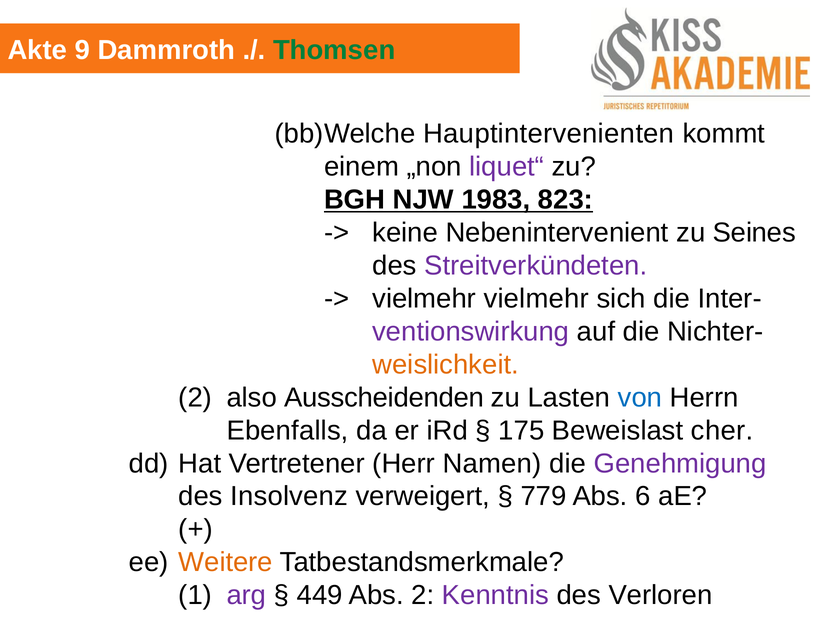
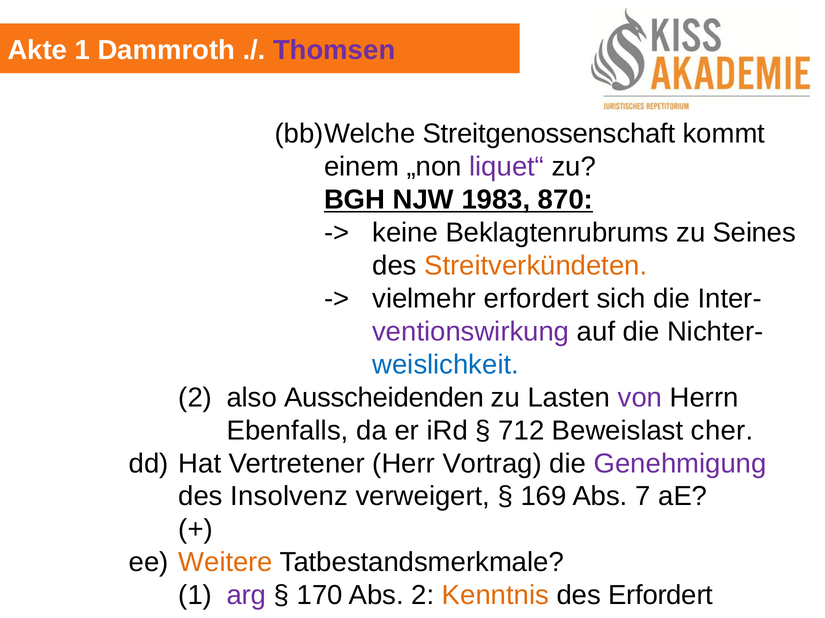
Akte 9: 9 -> 1 (82, 50)
Thomsen colour: green -> purple (334, 50)
Hauptintervenienten: Hauptintervenienten -> Streitgenossenschaft (549, 134)
823: 823 -> 870 (565, 200)
Nebenintervenient: Nebenintervenient -> Beklagtenrubrums (557, 233)
Streitverkündeten colour: purple -> orange (536, 266)
vielmehr vielmehr: vielmehr -> erfordert (536, 299)
weislichkeit colour: orange -> blue (446, 365)
von colour: blue -> purple (640, 398)
175: 175 -> 712 (521, 431)
Namen: Namen -> Vortrag (492, 464)
779: 779 -> 169 (544, 497)
6: 6 -> 7 (643, 497)
449: 449 -> 170 (320, 596)
Kenntnis colour: purple -> orange (496, 596)
des Verloren: Verloren -> Erfordert (661, 596)
